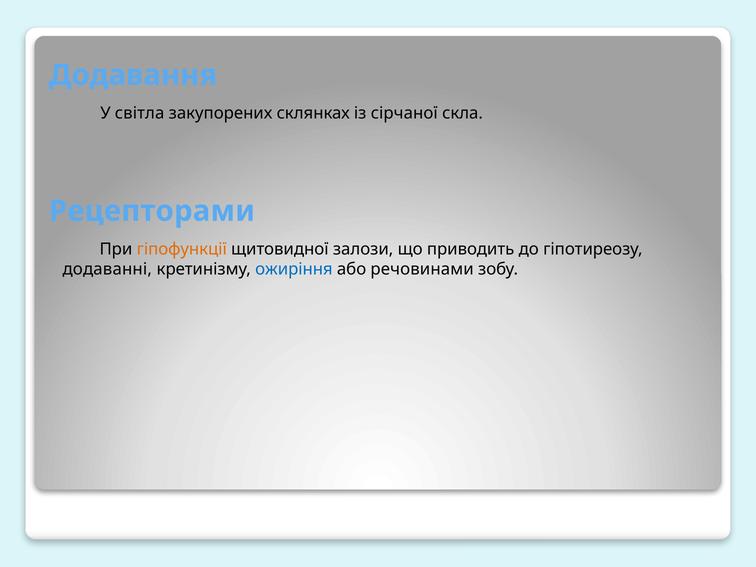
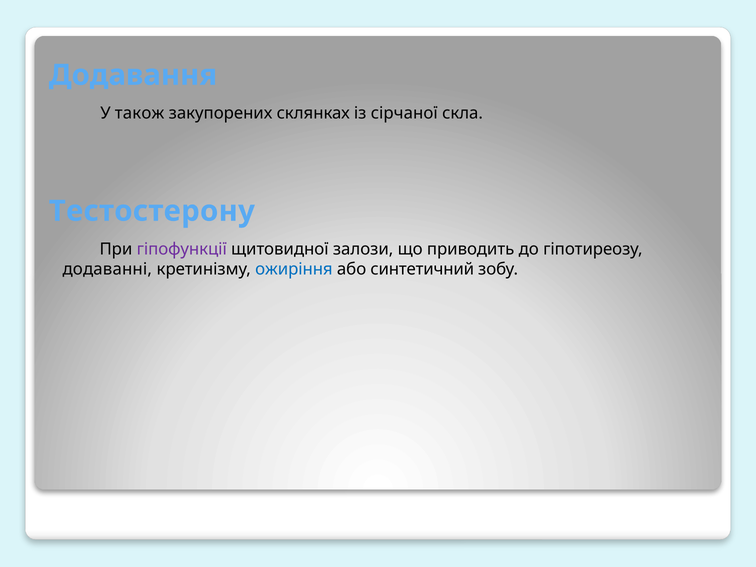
світла: світла -> також (140, 113)
Рецепторами: Рецепторами -> Тестостерону (152, 211)
гіпофункції colour: orange -> purple (182, 249)
речовинами: речовинами -> синтетичний (422, 269)
